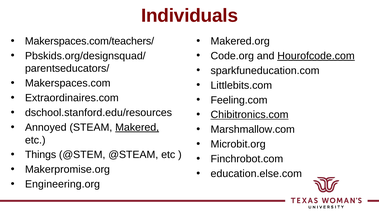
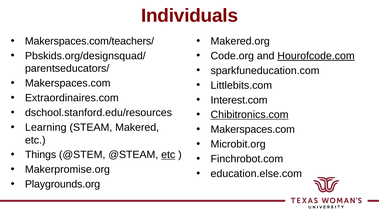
Feeling.com: Feeling.com -> Interest.com (239, 100)
Annoyed: Annoyed -> Learning (46, 128)
Makered underline: present -> none (137, 128)
Marshmallow.com: Marshmallow.com -> Makerspaces.com (253, 130)
etc underline: none -> present (168, 155)
Engineering.org: Engineering.org -> Playgrounds.org (63, 184)
